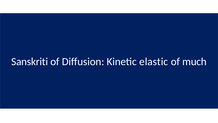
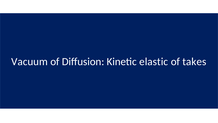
Sanskriti: Sanskriti -> Vacuum (30, 61)
much: much -> takes (194, 61)
